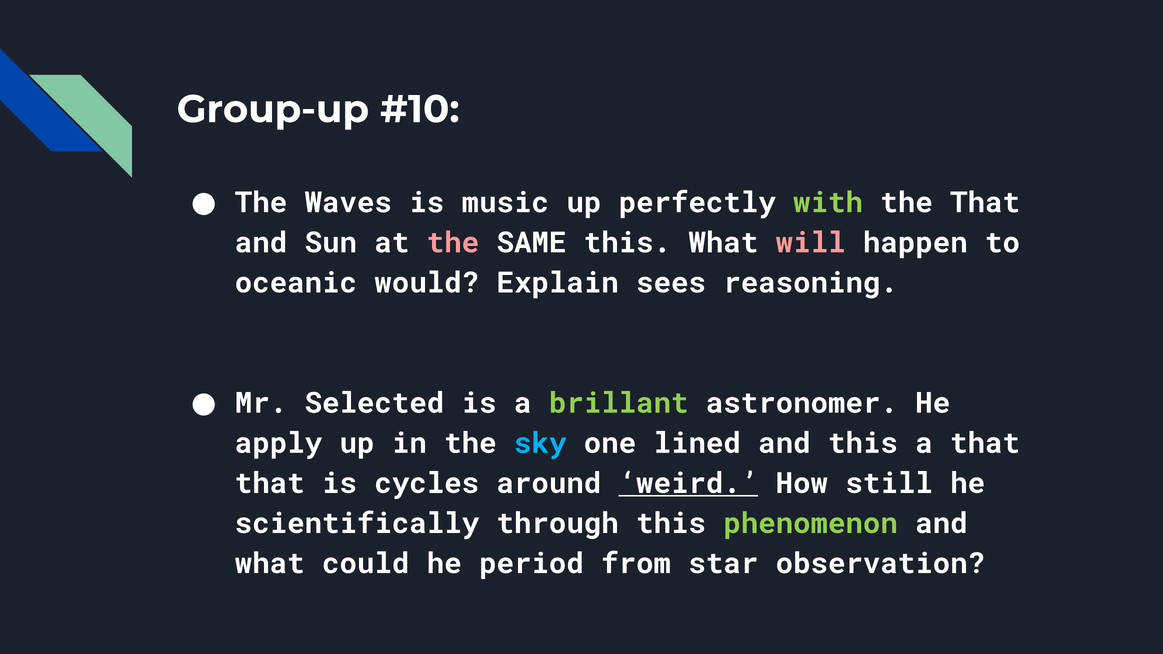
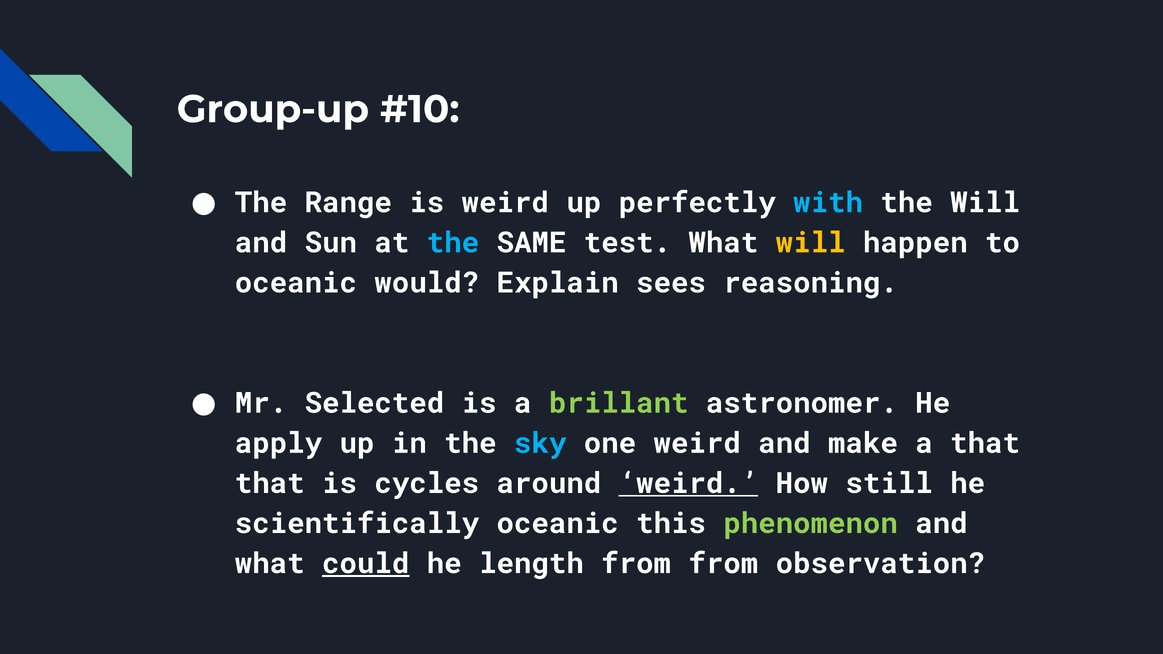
Waves: Waves -> Range (348, 203)
is music: music -> weird (505, 203)
with colour: light green -> light blue (828, 203)
the That: That -> Will (985, 203)
the colour: pink -> light blue (453, 243)
SAME this: this -> test (627, 243)
will colour: pink -> yellow (811, 243)
one lined: lined -> weird (697, 443)
and this: this -> make (863, 443)
scientifically through: through -> oceanic (558, 524)
could underline: none -> present (366, 564)
period: period -> length (531, 564)
from star: star -> from (723, 564)
